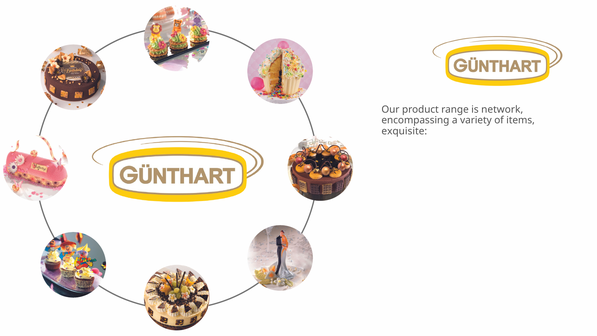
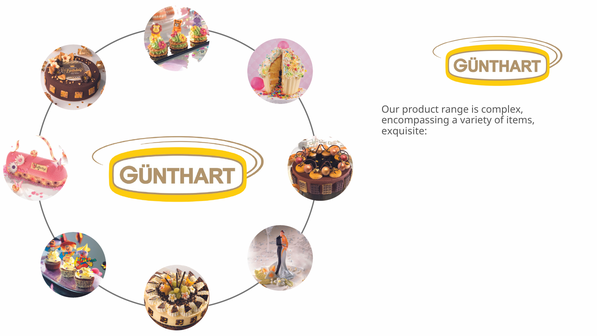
network: network -> complex (502, 109)
